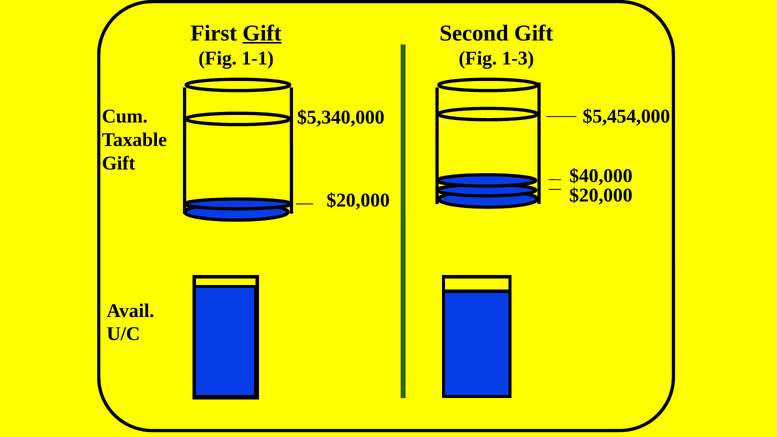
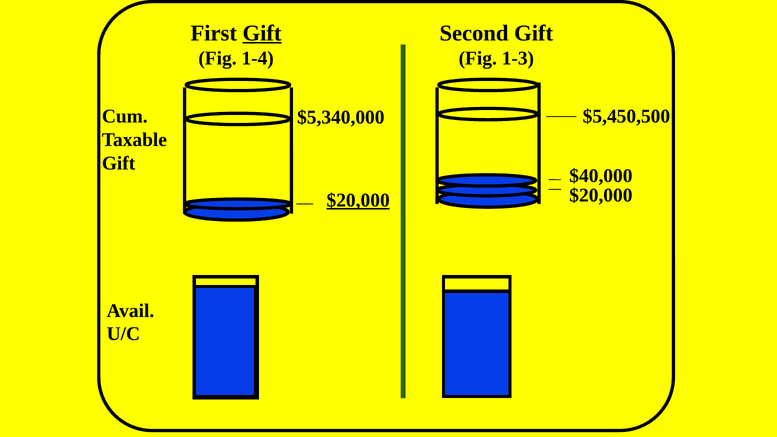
1-1: 1-1 -> 1-4 (258, 58)
$5,454,000: $5,454,000 -> $5,450,500 (626, 116)
$20,000 underline: none -> present (358, 200)
